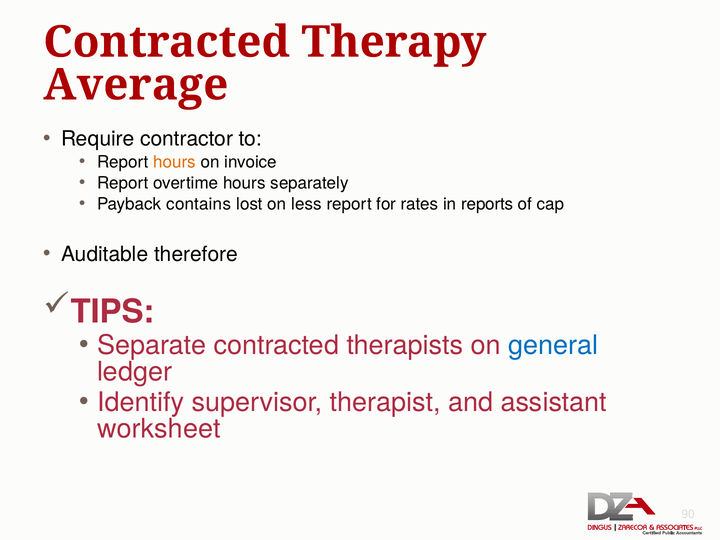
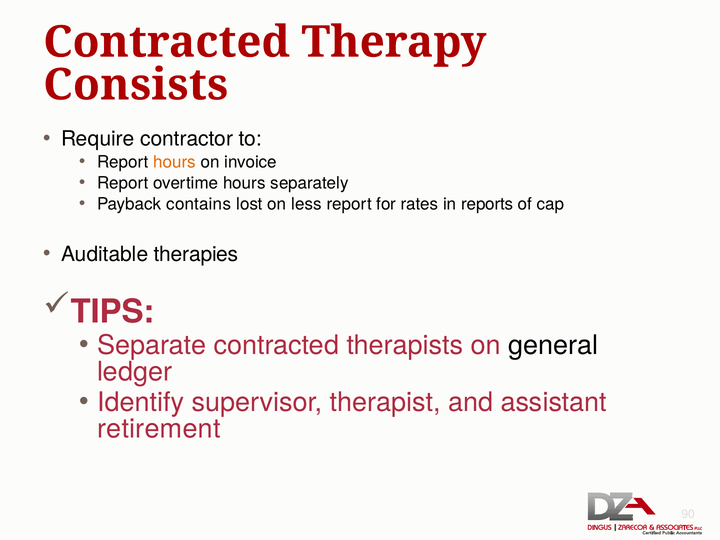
Average: Average -> Consists (136, 85)
therefore: therefore -> therapies (196, 254)
general colour: blue -> black (553, 346)
worksheet: worksheet -> retirement (159, 429)
